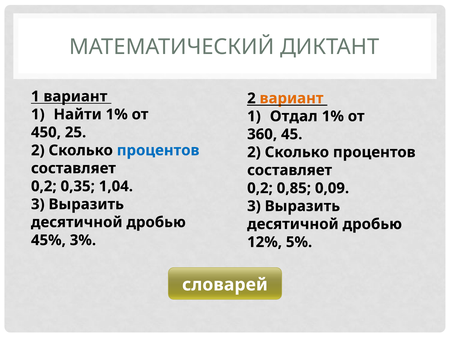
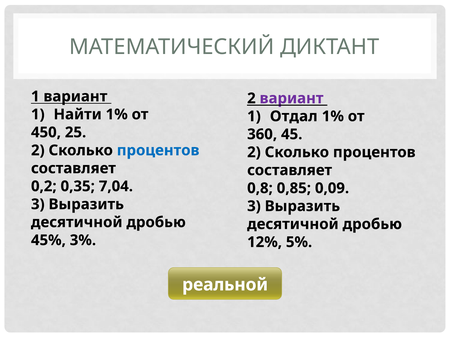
вариант colour: orange -> purple (292, 98)
1,04: 1,04 -> 7,04 (116, 187)
0,2: 0,2 -> 0,8 (260, 188)
словарей: словарей -> реальной (225, 285)
